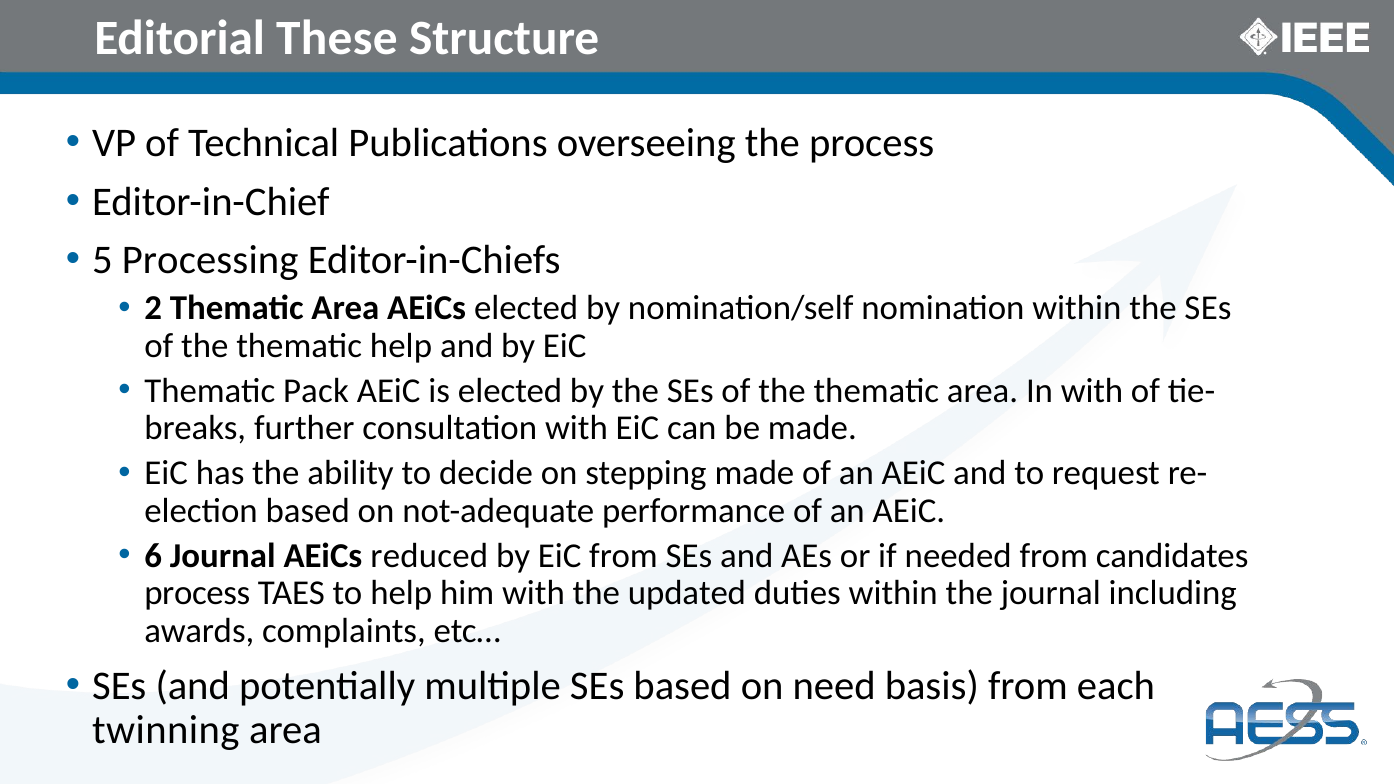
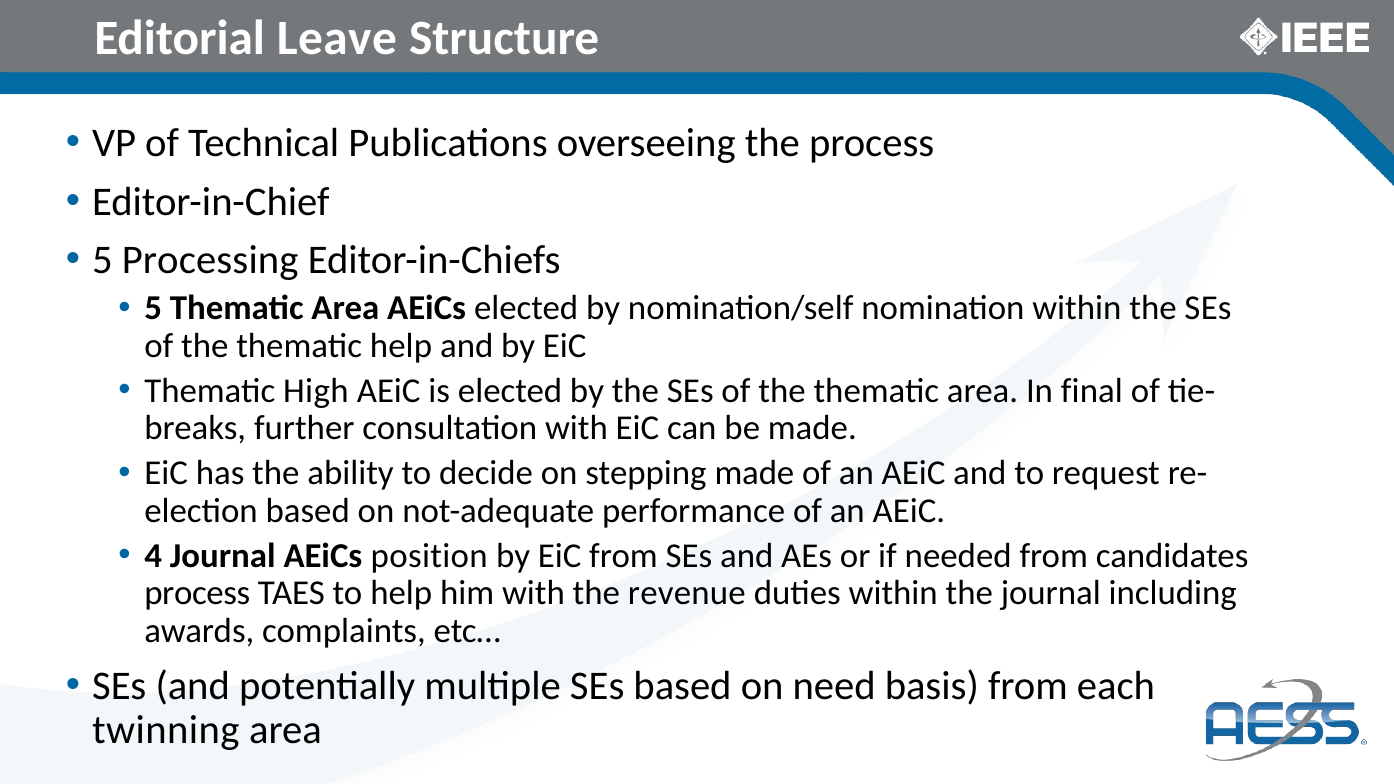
These: These -> Leave (337, 38)
2: 2 -> 5 (153, 308)
Pack: Pack -> High (316, 391)
In with: with -> final (1092, 391)
6: 6 -> 4 (153, 556)
reduced: reduced -> position (429, 556)
updated: updated -> revenue (687, 593)
